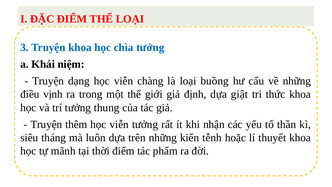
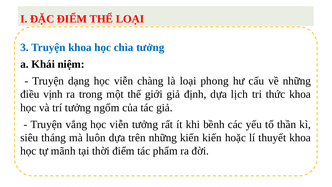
buồng: buồng -> phong (215, 81)
giật: giật -> lịch (239, 94)
thung: thung -> ngổm (107, 107)
thêm: thêm -> vắng (76, 124)
nhận: nhận -> bềnh (214, 124)
kiến tễnh: tễnh -> kiến (212, 137)
